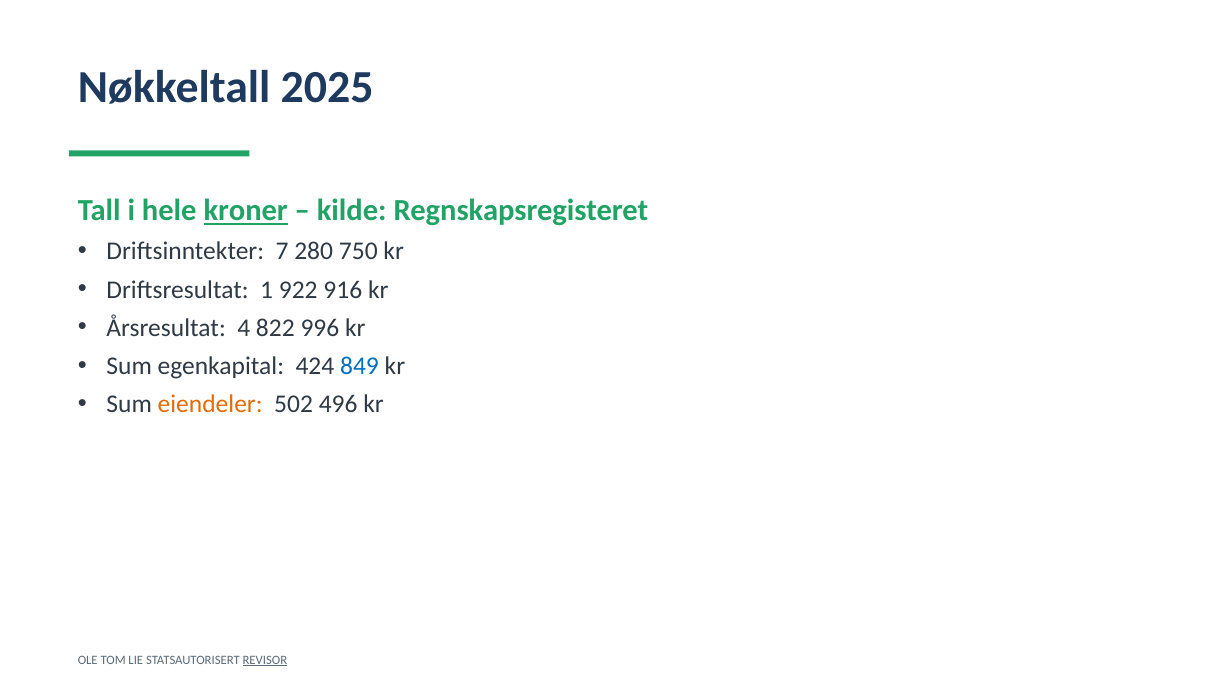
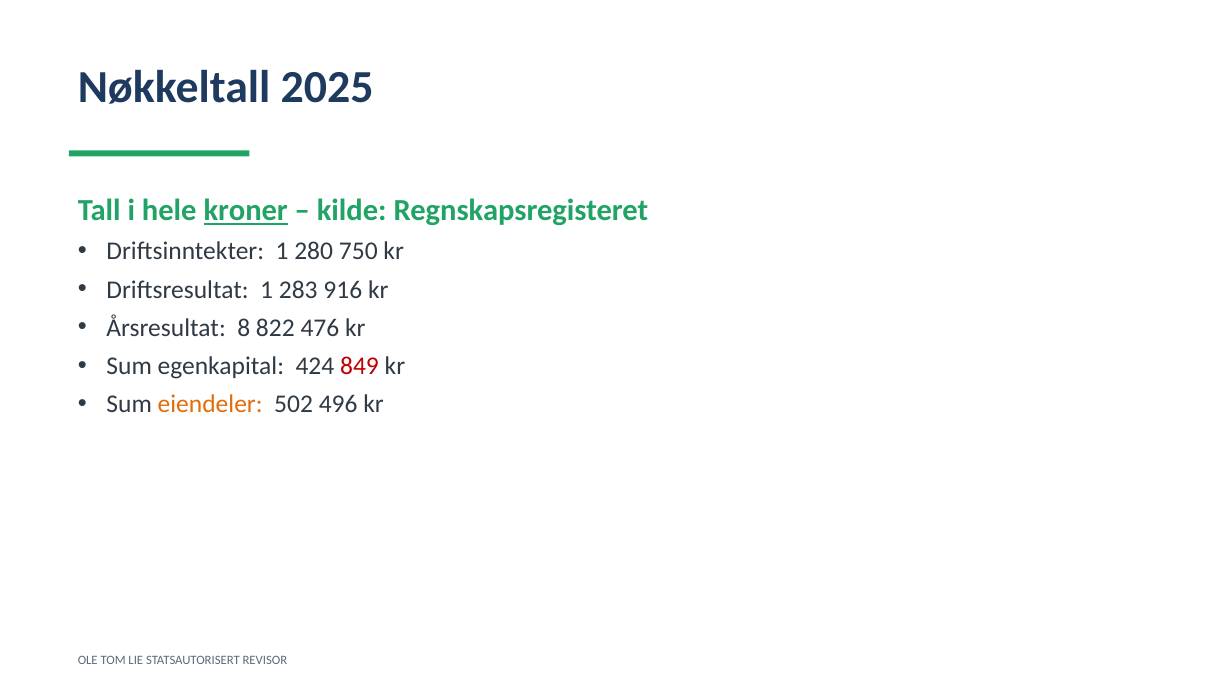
Driftsinntekter 7: 7 -> 1 (282, 251)
922: 922 -> 283 (298, 290)
4: 4 -> 8 (244, 328)
996: 996 -> 476 (320, 328)
849 colour: blue -> red (359, 366)
REVISOR underline: present -> none (265, 660)
